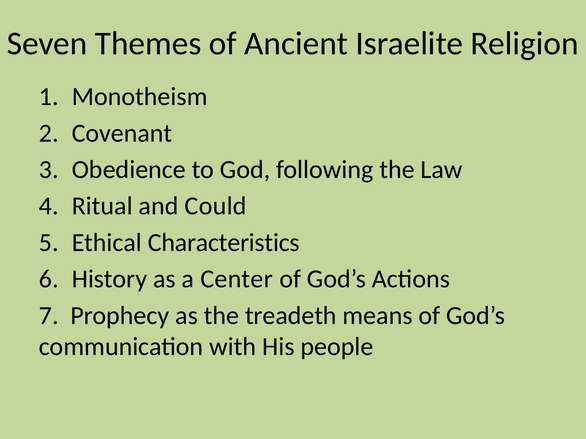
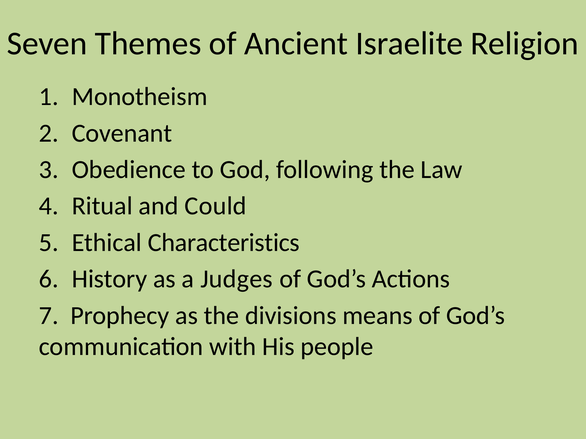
Center: Center -> Judges (237, 279)
treadeth: treadeth -> divisions (291, 316)
